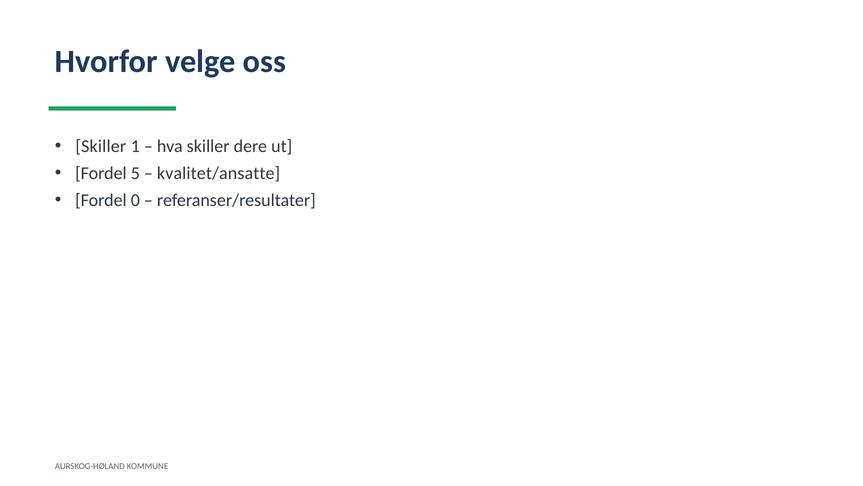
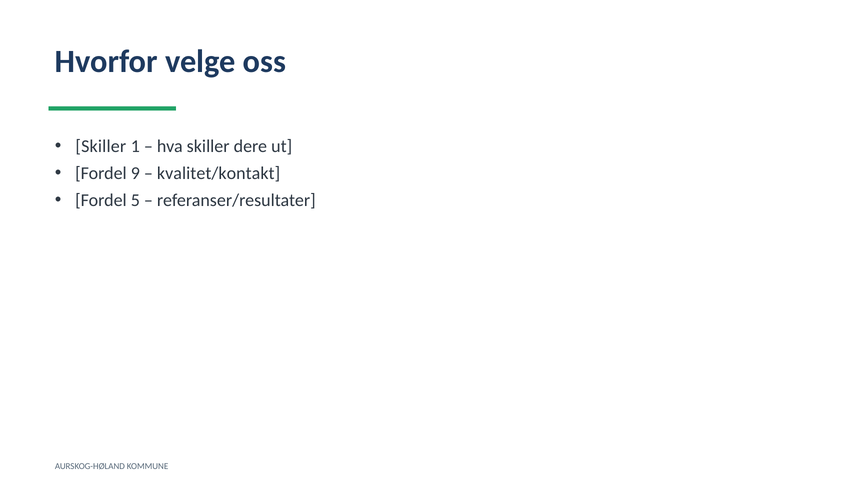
5: 5 -> 9 (135, 173)
kvalitet/ansatte: kvalitet/ansatte -> kvalitet/kontakt (219, 173)
0: 0 -> 5 (135, 200)
